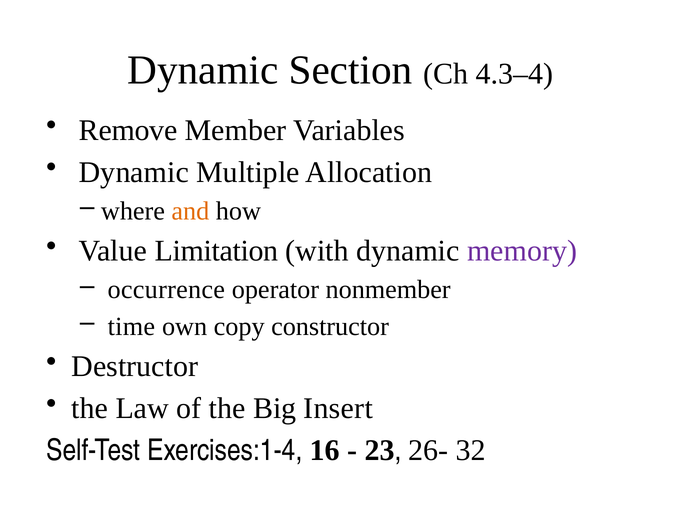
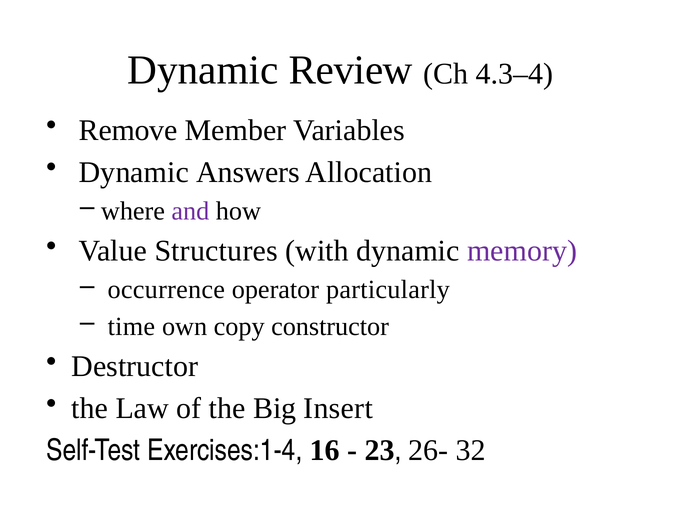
Section: Section -> Review (351, 70)
Multiple: Multiple -> Answers (248, 172)
and colour: orange -> purple (190, 211)
Limitation: Limitation -> Structures (216, 251)
nonmember: nonmember -> particularly (388, 290)
